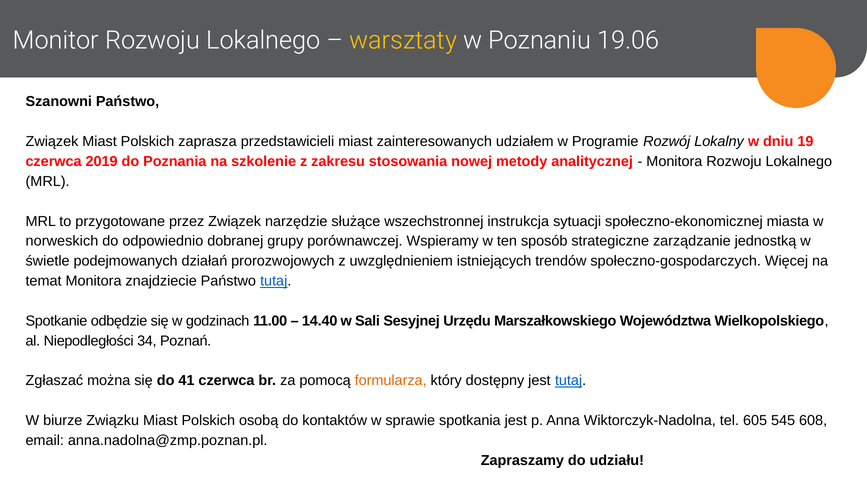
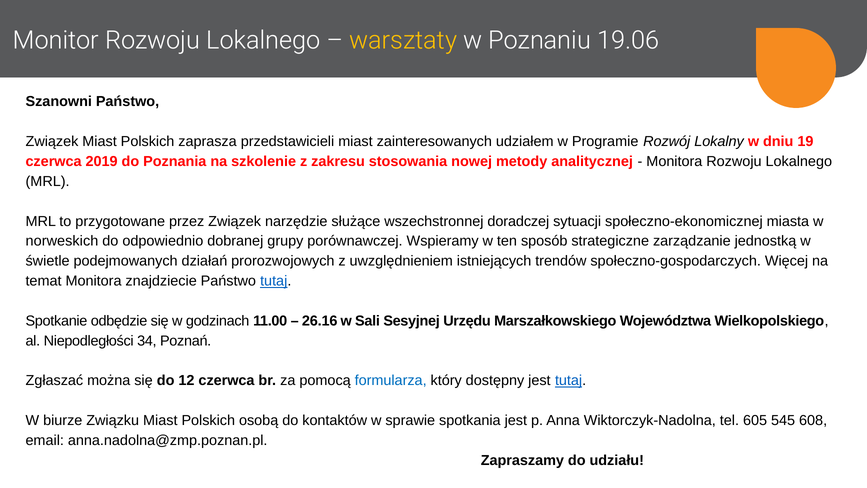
instrukcja: instrukcja -> doradczej (518, 221)
14.40: 14.40 -> 26.16 (320, 321)
41: 41 -> 12 (186, 380)
formularza colour: orange -> blue (391, 380)
